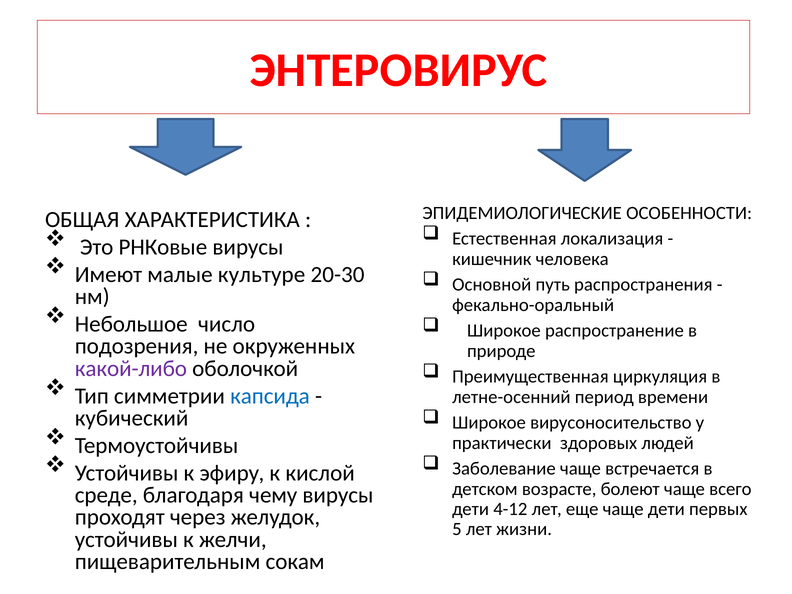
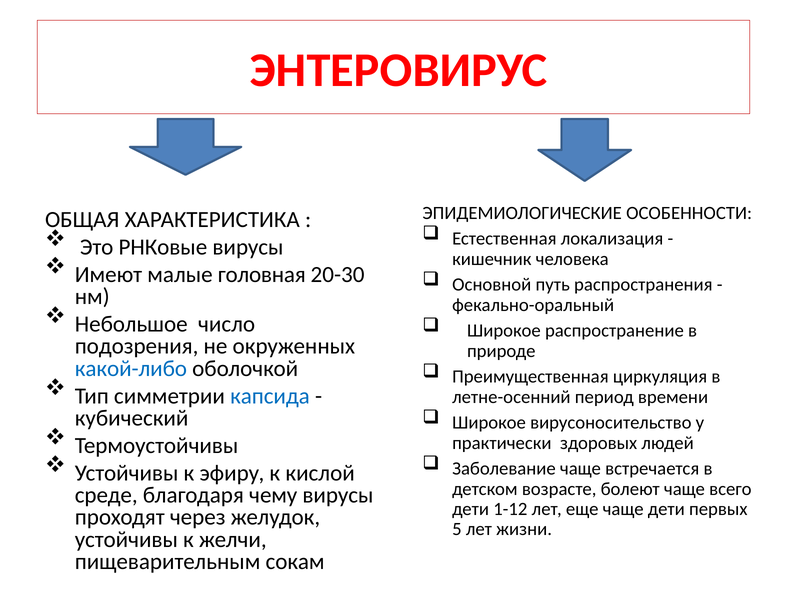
культуре: культуре -> головная (262, 275)
какой-либо colour: purple -> blue (131, 369)
4-12: 4-12 -> 1-12 (510, 509)
